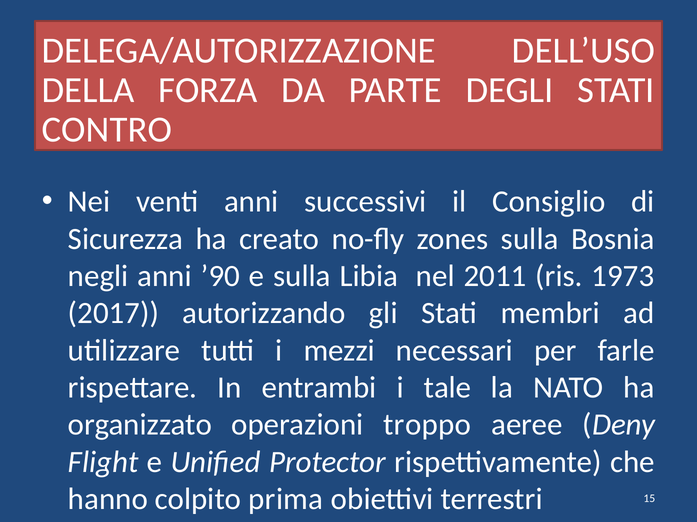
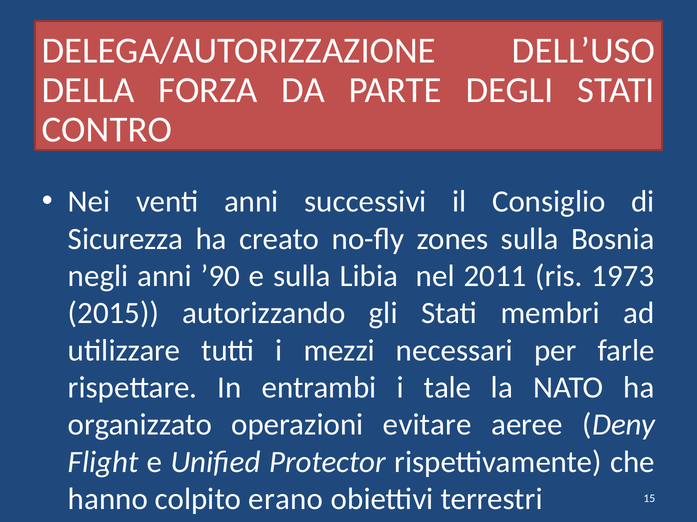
2017: 2017 -> 2015 (113, 314)
troppo: troppo -> evitare (427, 425)
prima: prima -> erano (286, 500)
